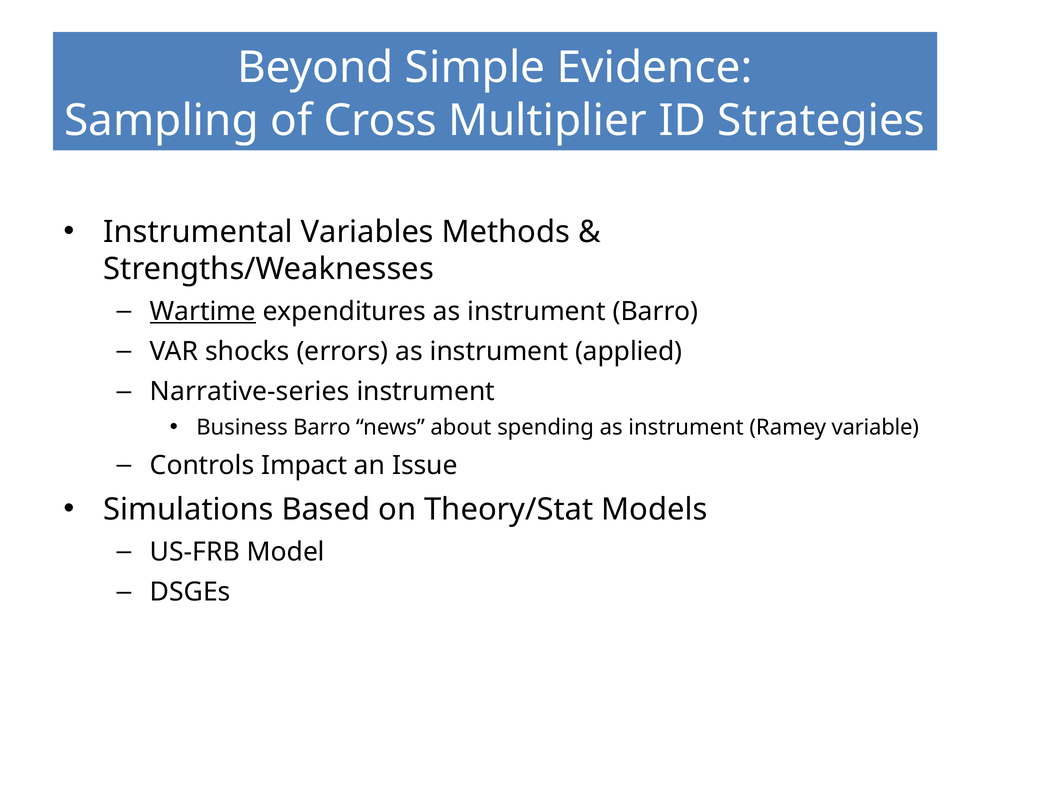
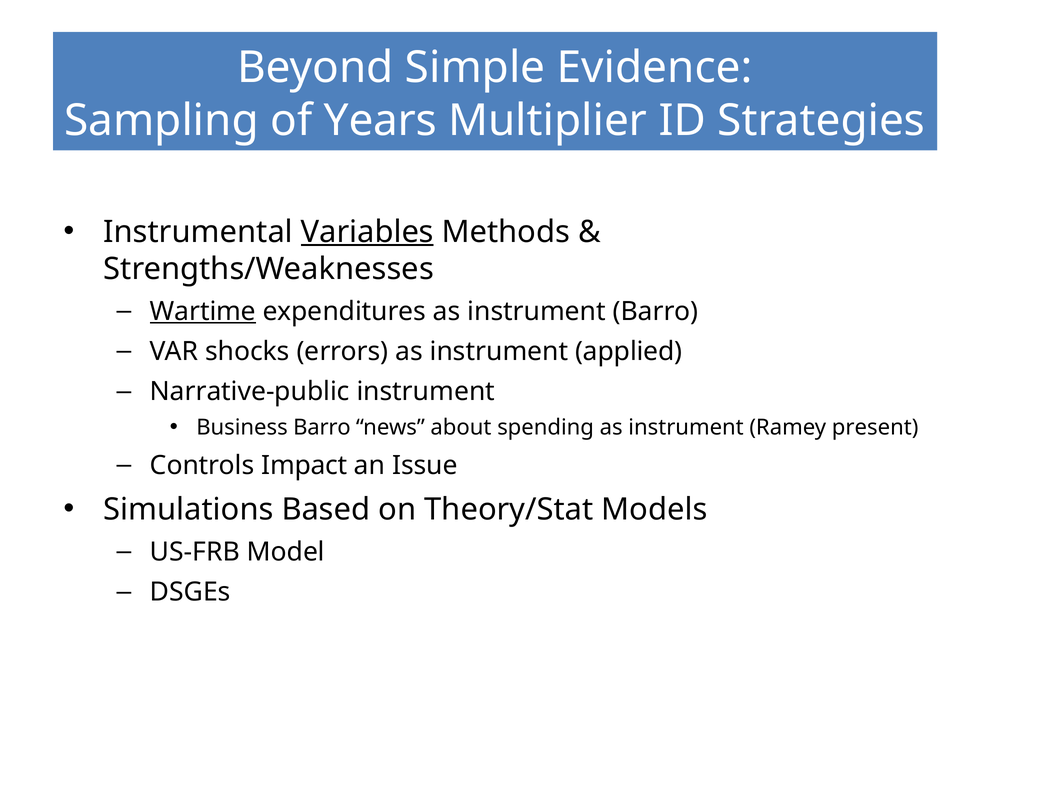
Cross: Cross -> Years (380, 121)
Variables underline: none -> present (367, 232)
Narrative-series: Narrative-series -> Narrative-public (250, 392)
variable: variable -> present (875, 427)
